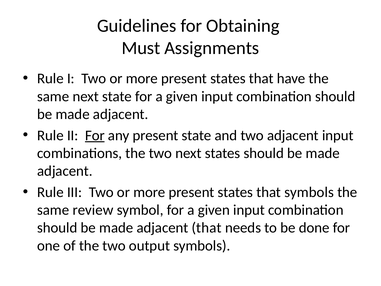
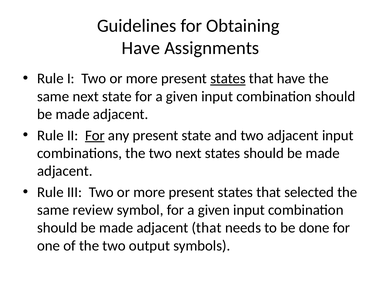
Must: Must -> Have (141, 48)
states underline: none -> present (228, 79)
that symbols: symbols -> selected (309, 192)
